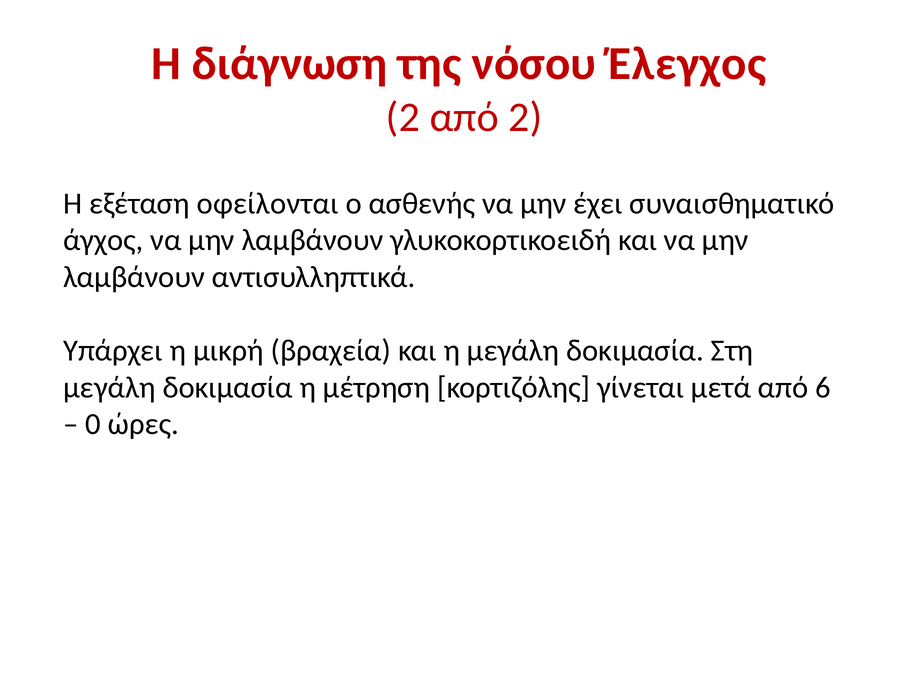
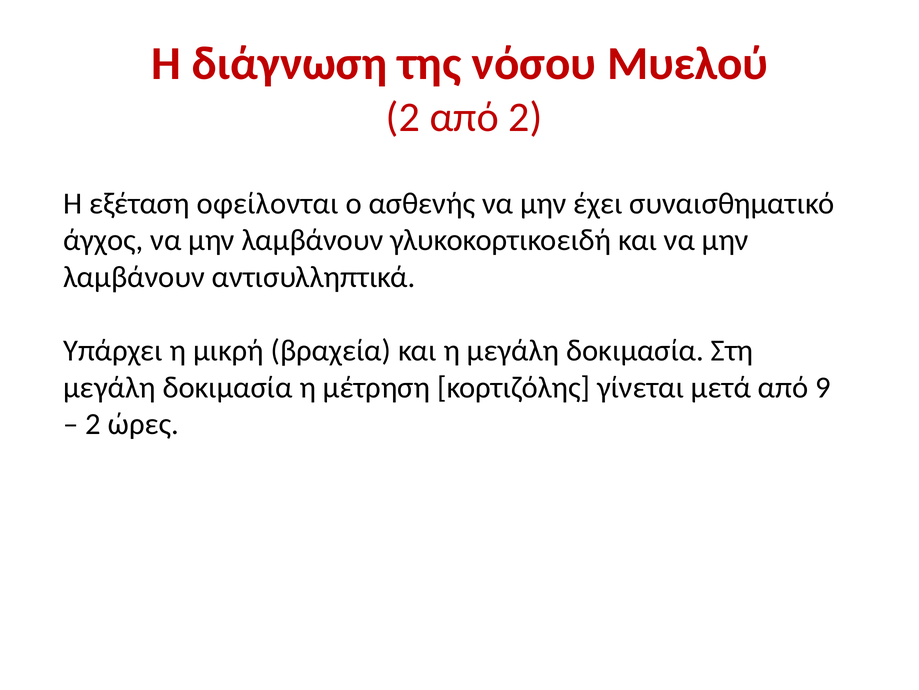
Έλεγχος: Έλεγχος -> Μυελού (688, 64)
6: 6 -> 9 (823, 387)
0: 0 -> 2 (93, 424)
